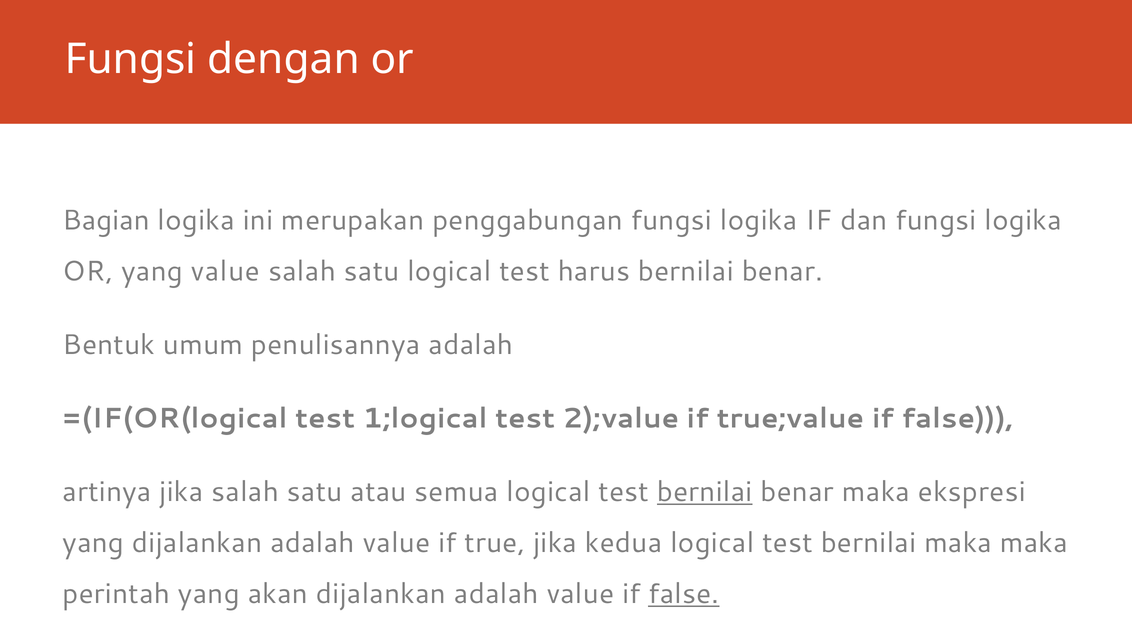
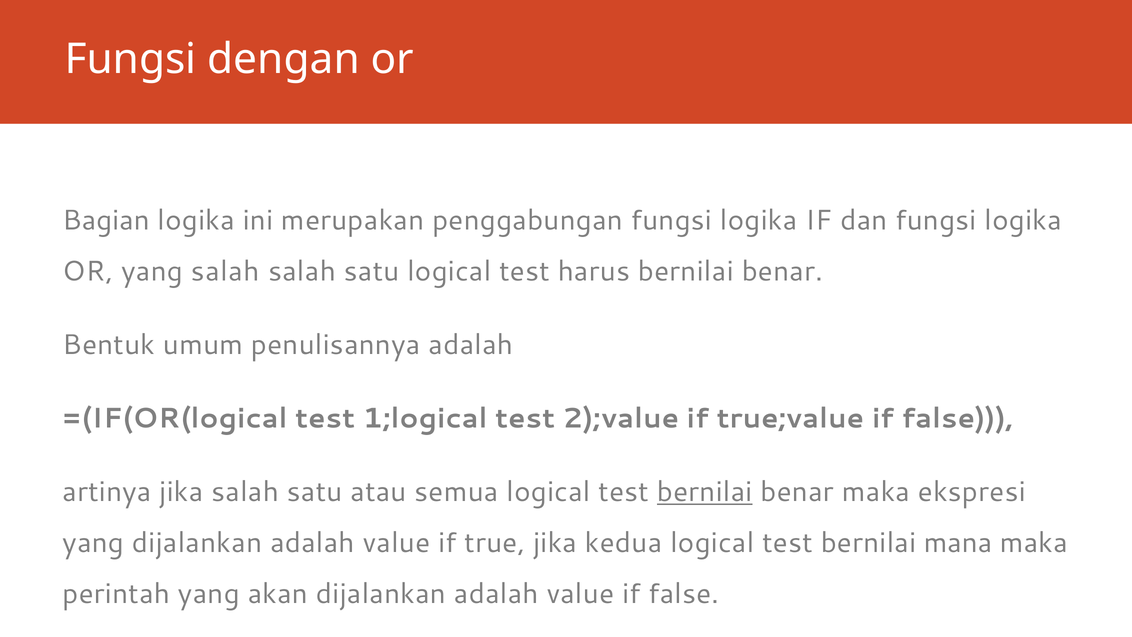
yang value: value -> salah (225, 271)
bernilai maka: maka -> mana (958, 543)
false underline: present -> none (684, 594)
